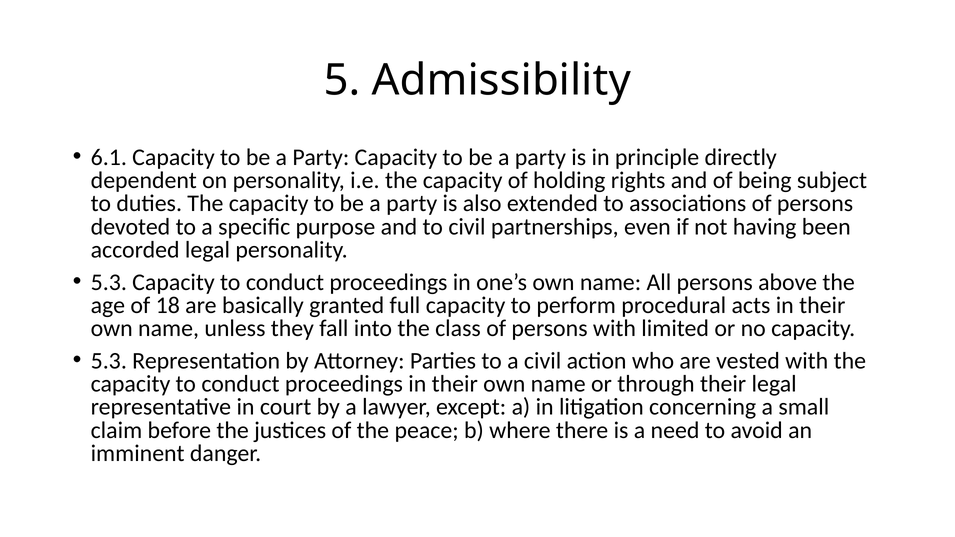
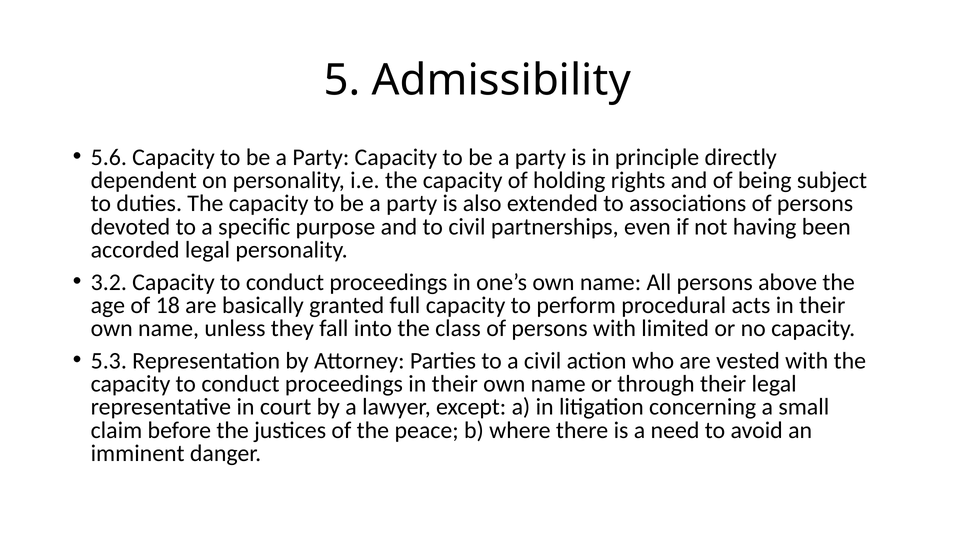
6.1: 6.1 -> 5.6 (109, 157)
5.3: 5.3 -> 3.2 (109, 282)
